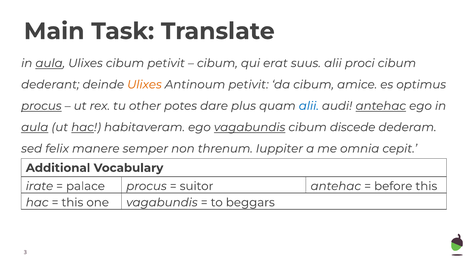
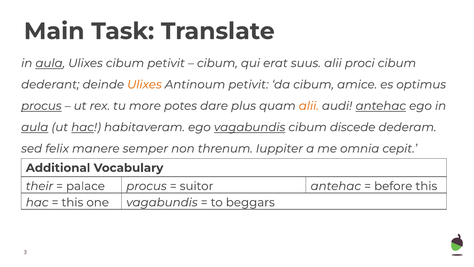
other: other -> more (145, 106)
alii colour: blue -> orange (309, 106)
irate: irate -> their (39, 186)
